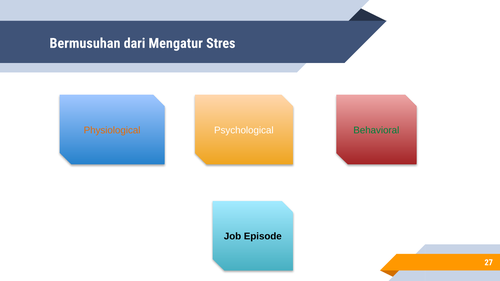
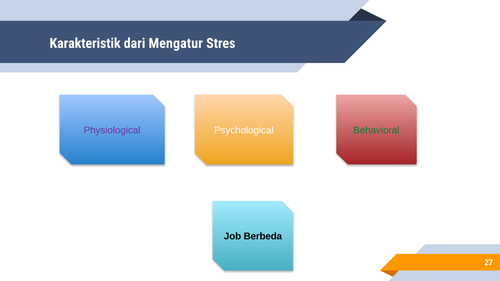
Bermusuhan: Bermusuhan -> Karakteristik (85, 43)
Physiological colour: orange -> purple (112, 130)
Episode: Episode -> Berbeda (263, 237)
